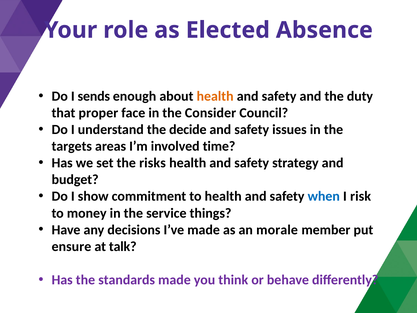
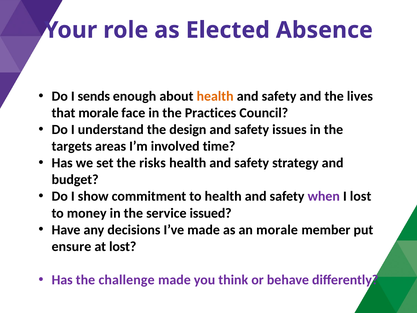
duty: duty -> lives (360, 96)
that proper: proper -> morale (98, 113)
Consider: Consider -> Practices (211, 113)
decide: decide -> design (188, 130)
when colour: blue -> purple (324, 196)
I risk: risk -> lost (361, 196)
things: things -> issued (211, 213)
at talk: talk -> lost (123, 246)
standards: standards -> challenge (127, 280)
